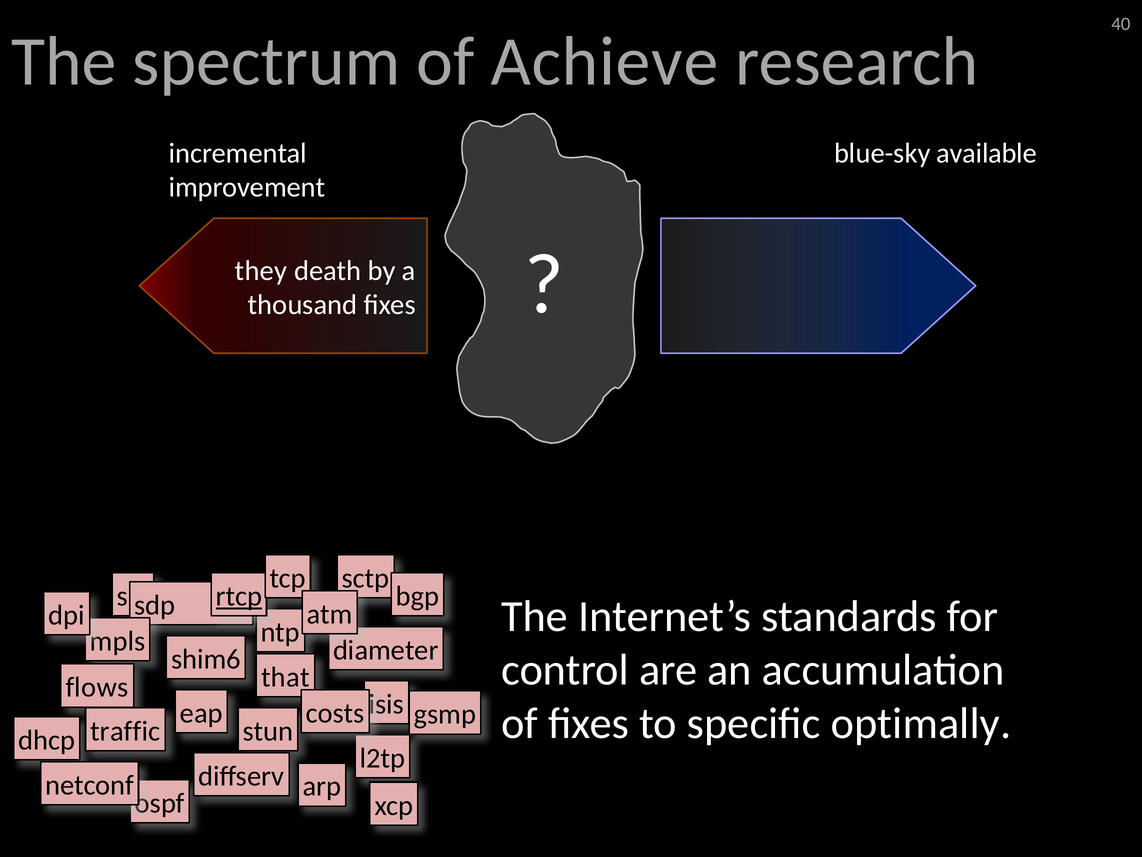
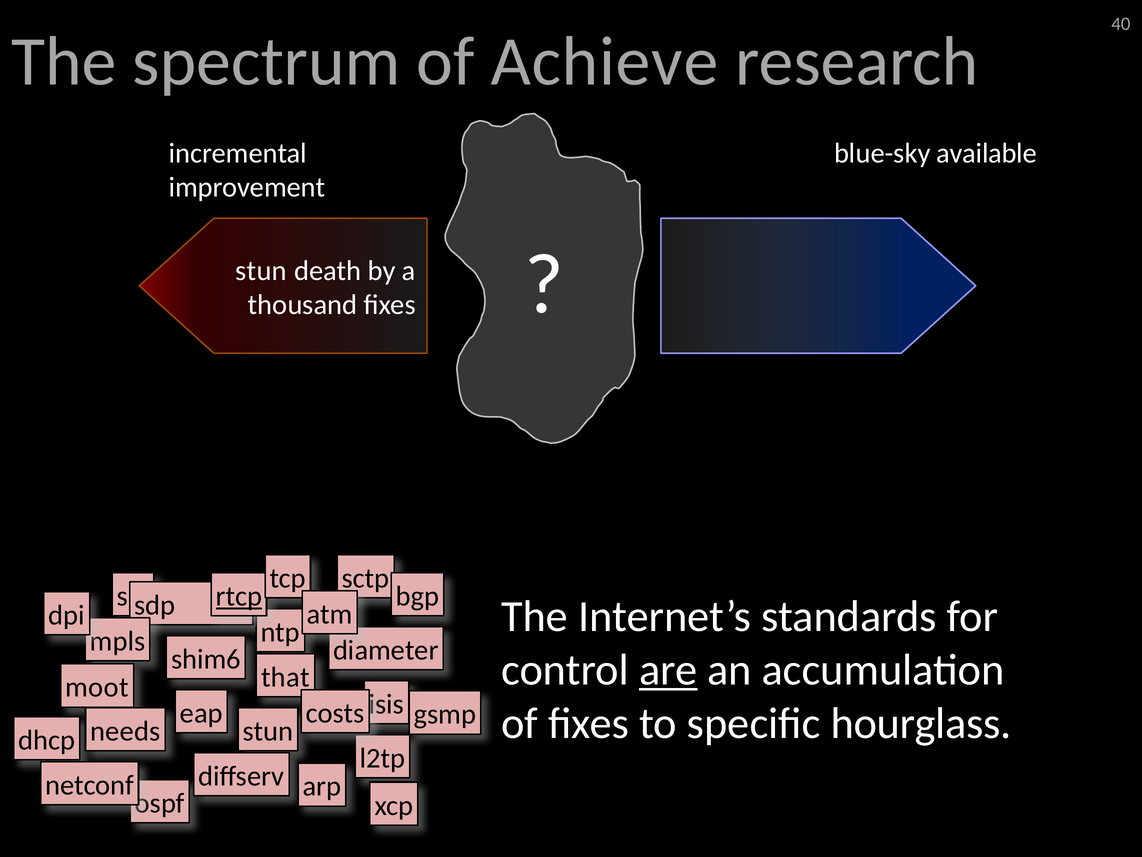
they: they -> stun (261, 270)
are underline: none -> present (668, 670)
flows: flows -> moot (97, 687)
optimally: optimally -> hourglass (921, 723)
traffic: traffic -> needs (125, 731)
